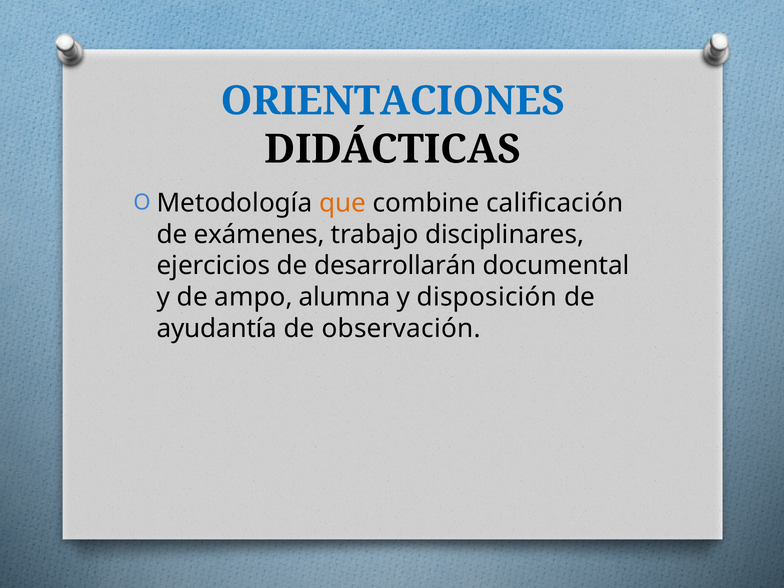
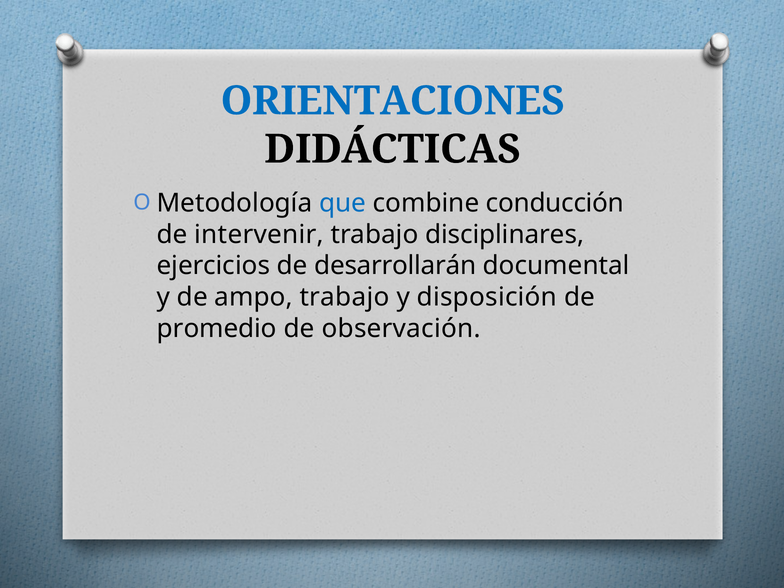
que colour: orange -> blue (343, 203)
calificación: calificación -> conducción (555, 203)
exámenes: exámenes -> intervenir (259, 235)
ampo alumna: alumna -> trabajo (344, 297)
ayudantía: ayudantía -> promedio (217, 329)
